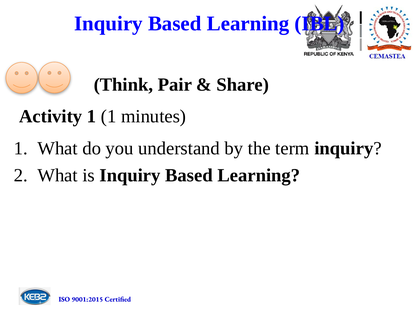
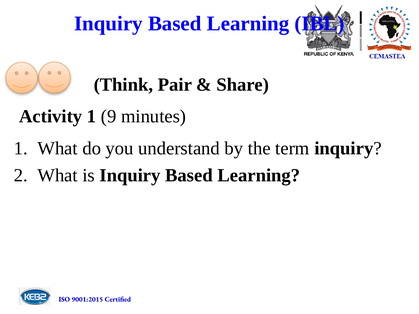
1 1: 1 -> 9 (109, 117)
